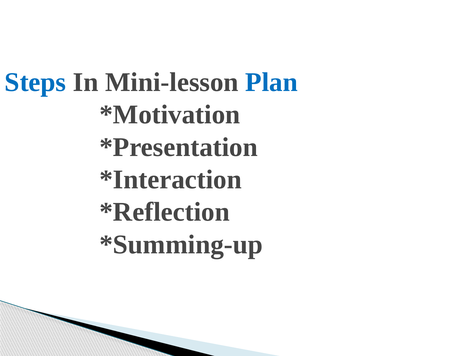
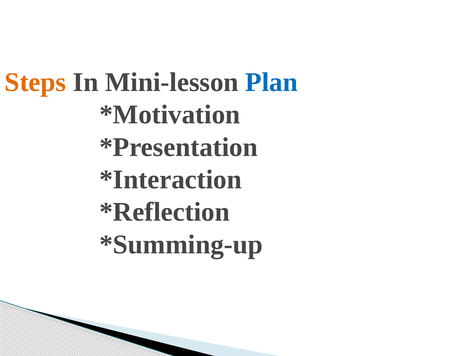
Steps colour: blue -> orange (35, 82)
